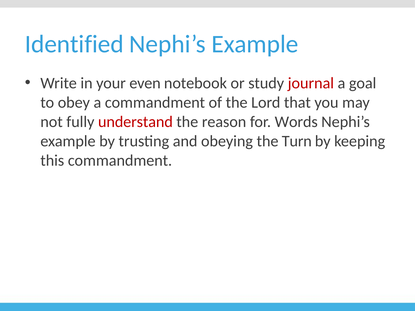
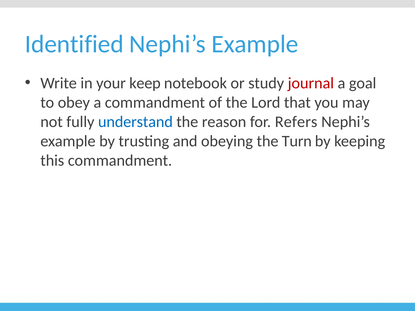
even: even -> keep (145, 83)
understand colour: red -> blue (135, 122)
Words: Words -> Refers (296, 122)
